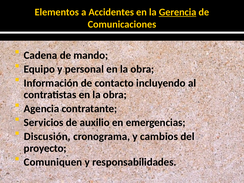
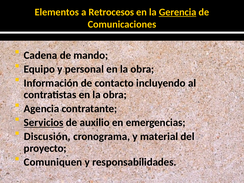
Accidentes: Accidentes -> Retrocesos (111, 12)
Servicios underline: none -> present (44, 123)
cambios: cambios -> material (159, 137)
